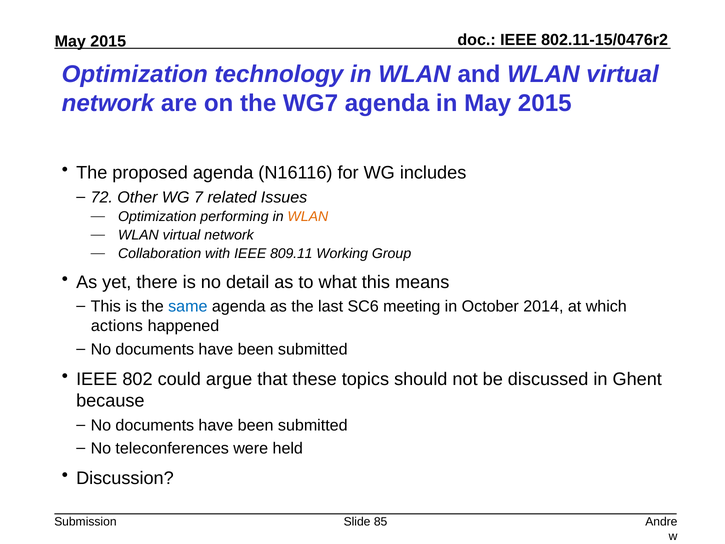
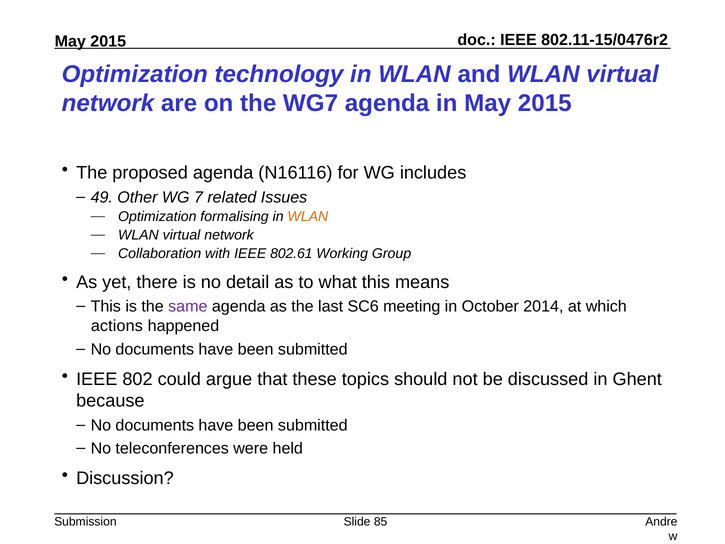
72: 72 -> 49 (102, 197)
performing: performing -> formalising (235, 217)
809.11: 809.11 -> 802.61 (291, 253)
same colour: blue -> purple (188, 306)
